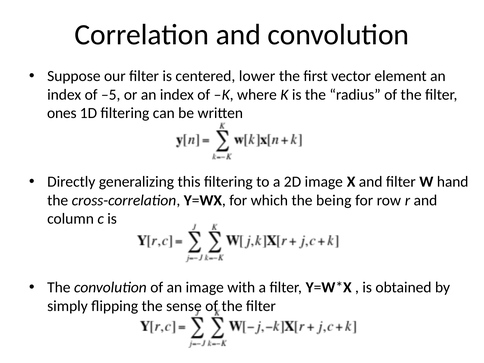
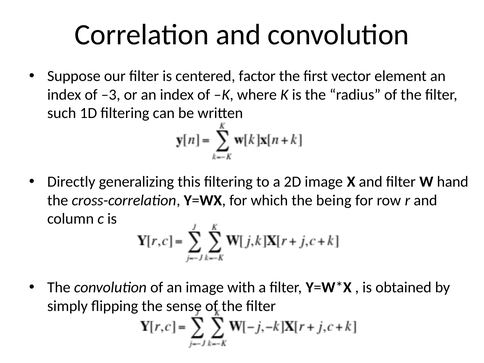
lower: lower -> factor (257, 76)
–5: –5 -> –3 (111, 95)
ones: ones -> such (62, 113)
